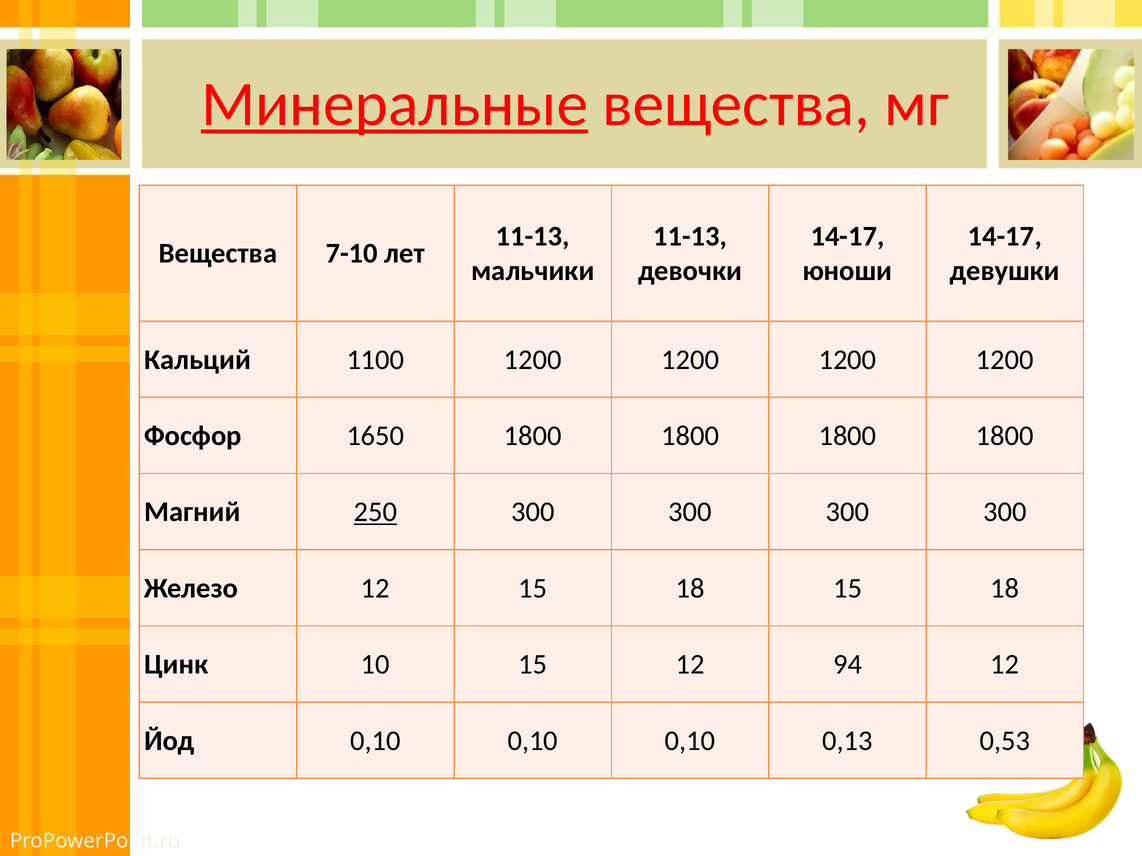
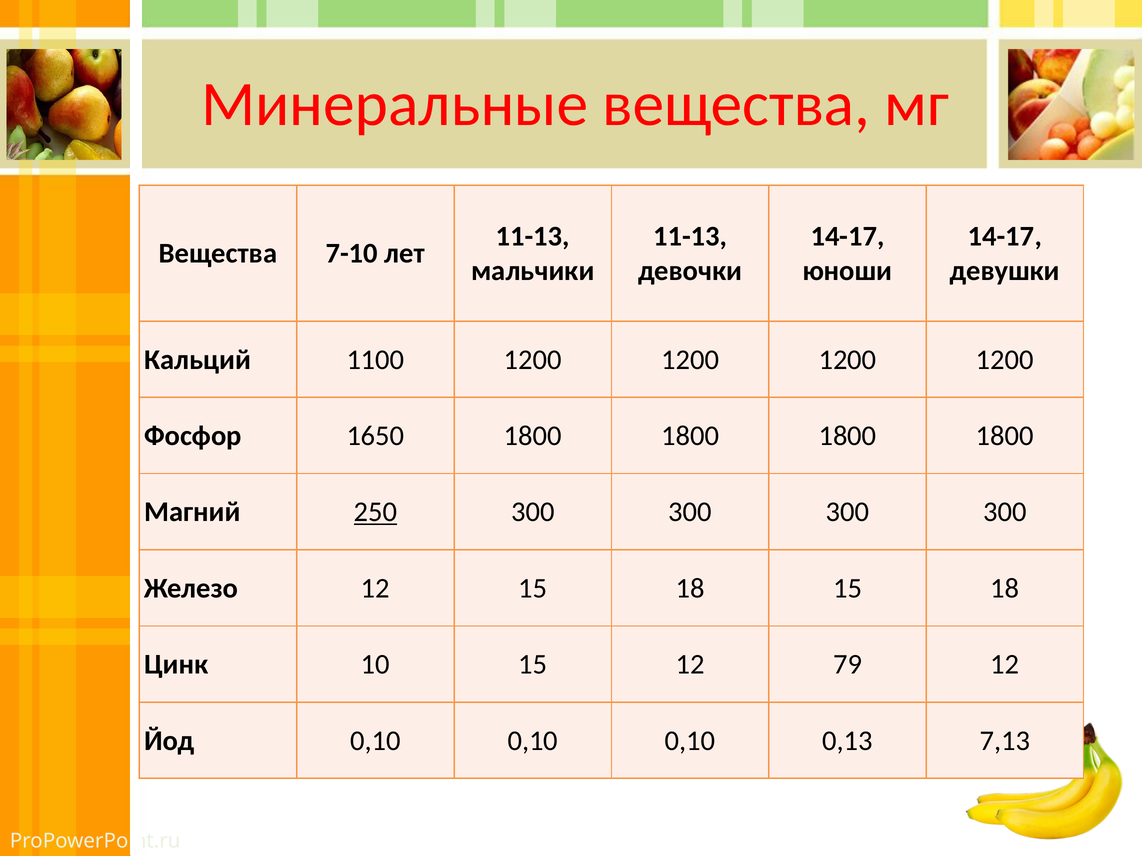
Минеральные underline: present -> none (395, 104)
94: 94 -> 79 (848, 665)
0,53: 0,53 -> 7,13 (1005, 741)
